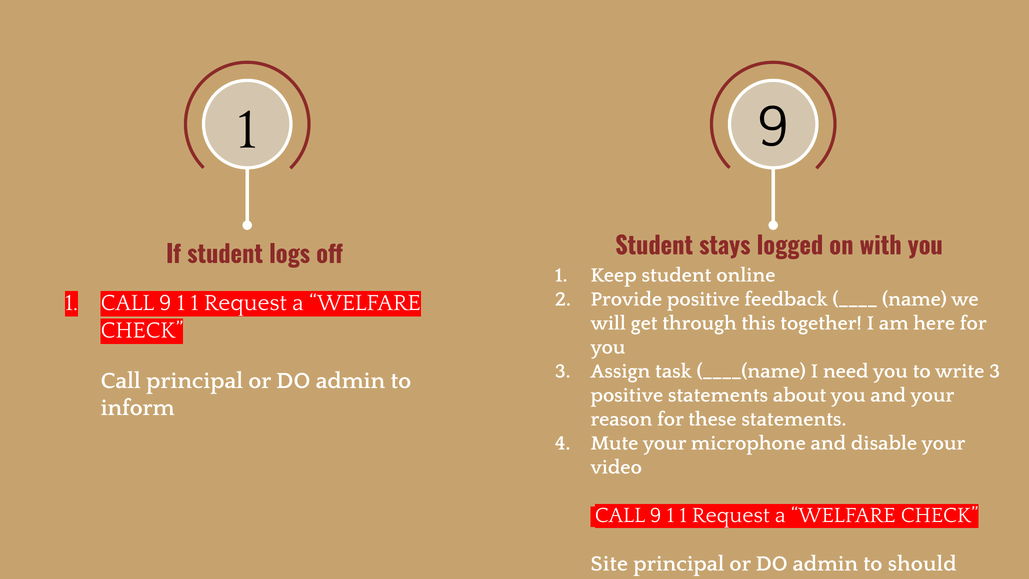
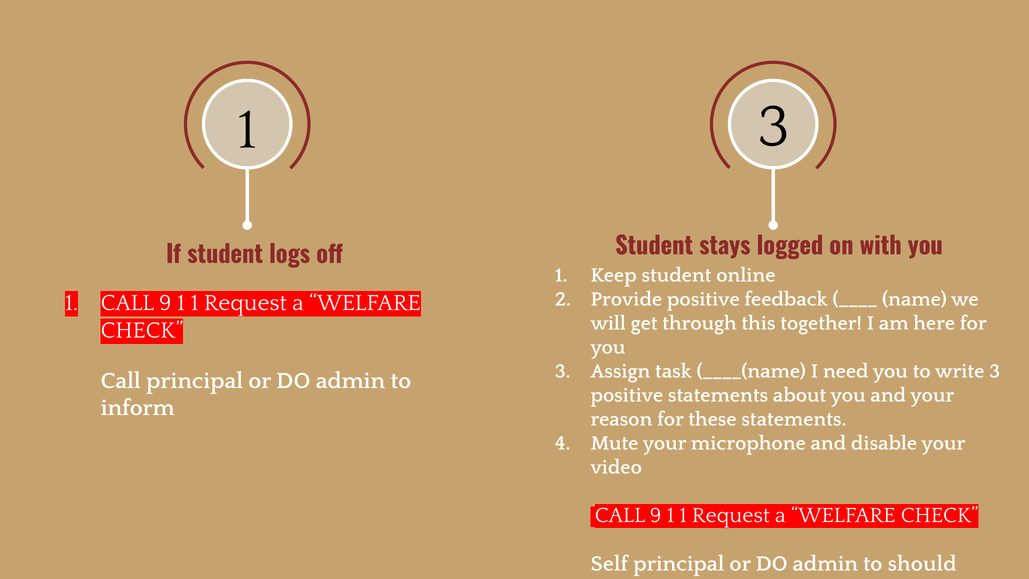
1 9: 9 -> 3 (774, 126)
Site: Site -> Self (609, 564)
